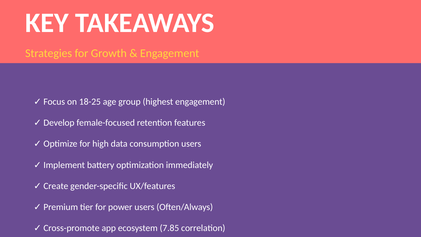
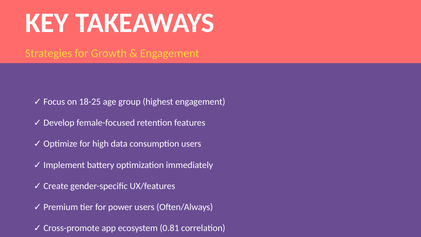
7.85: 7.85 -> 0.81 (169, 228)
